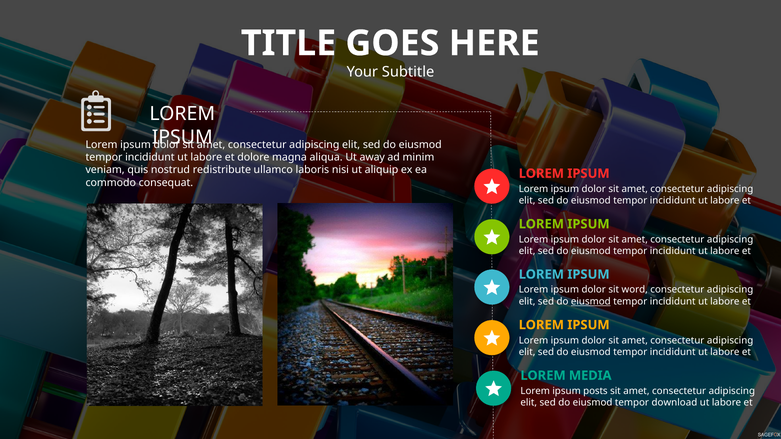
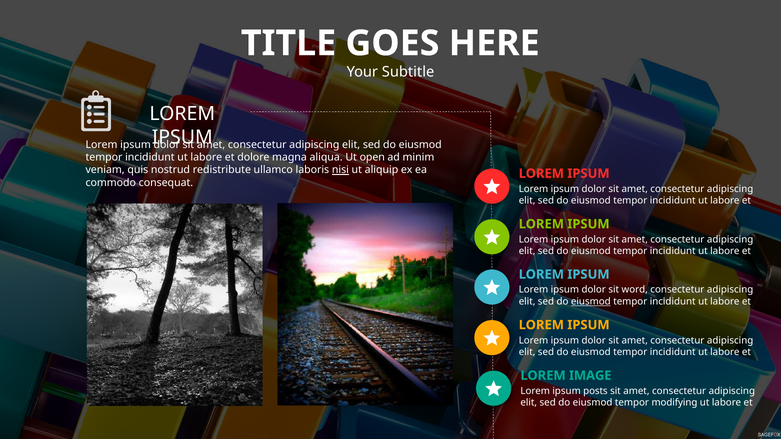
away: away -> open (372, 157)
nisi underline: none -> present (340, 170)
MEDIA: MEDIA -> IMAGE (590, 376)
download: download -> modifying (674, 403)
